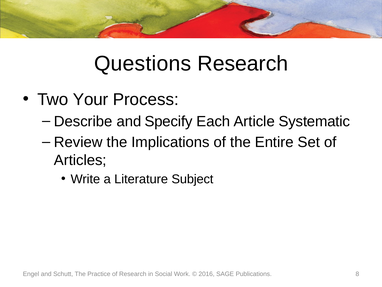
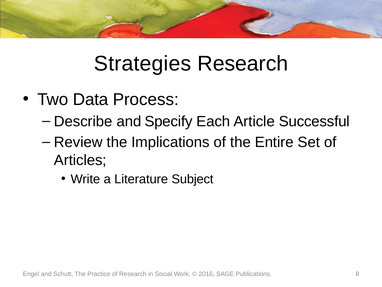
Questions: Questions -> Strategies (143, 64)
Your: Your -> Data (91, 99)
Systematic: Systematic -> Successful (314, 121)
